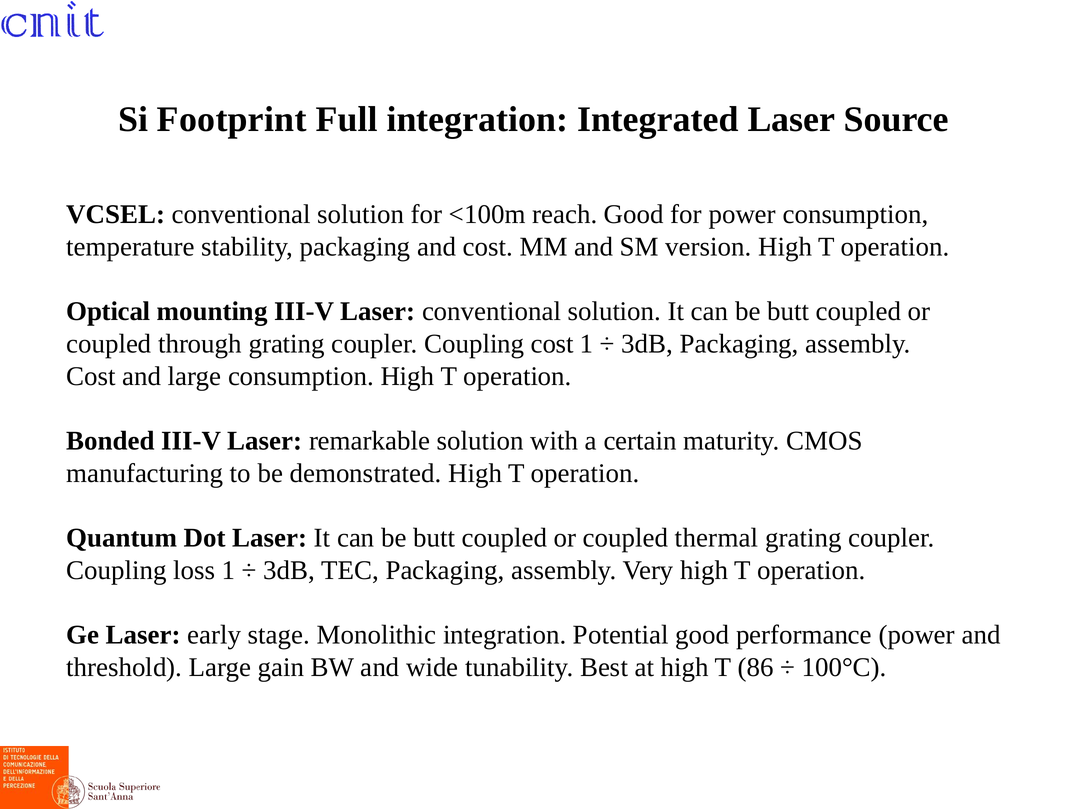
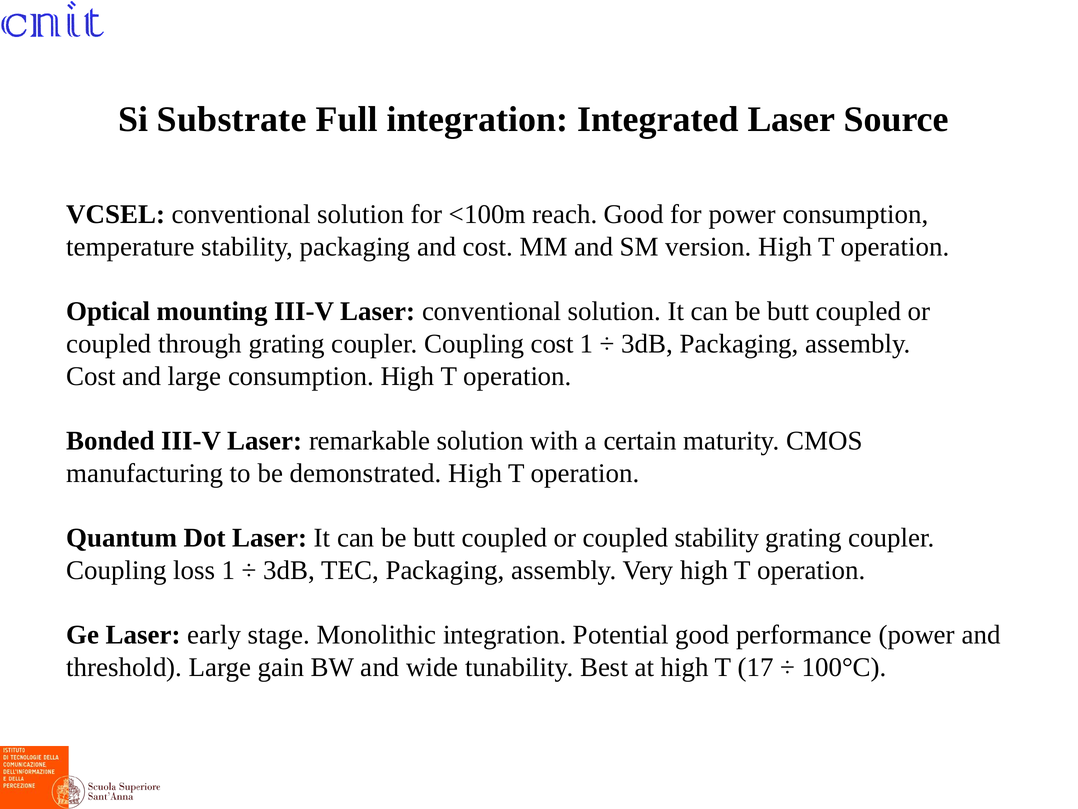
Footprint: Footprint -> Substrate (232, 119)
coupled thermal: thermal -> stability (717, 538)
86: 86 -> 17 (756, 667)
